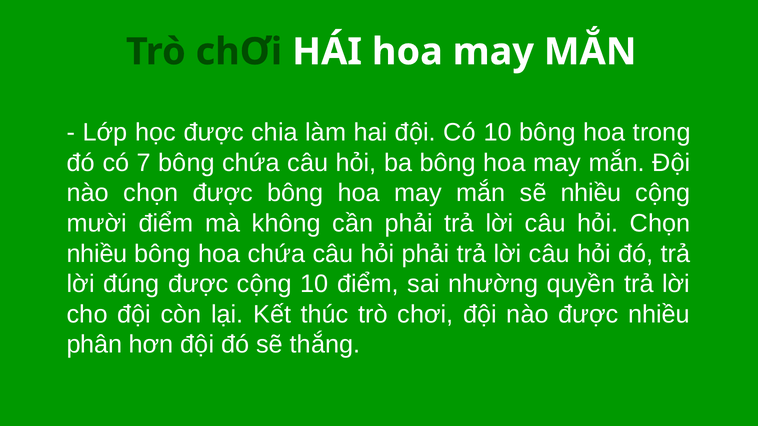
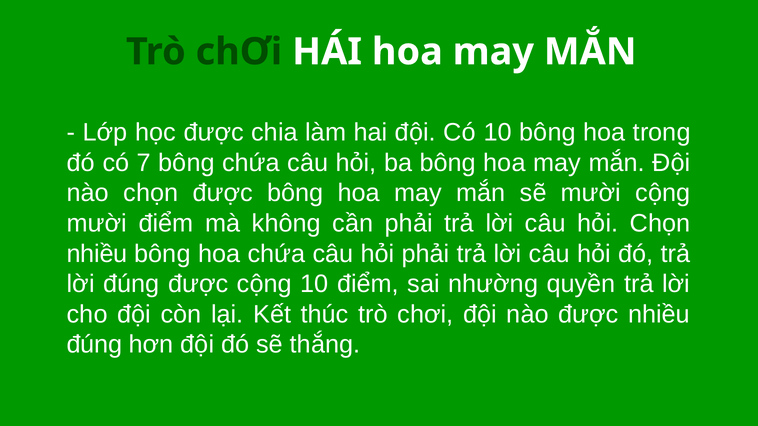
sẽ nhiều: nhiều -> mười (591, 193)
phân: phân -> đúng (94, 345)
